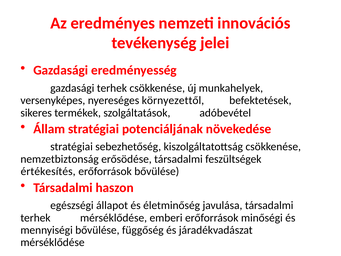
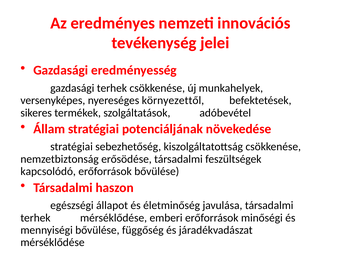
értékesítés: értékesítés -> kapcsolódó (48, 171)
